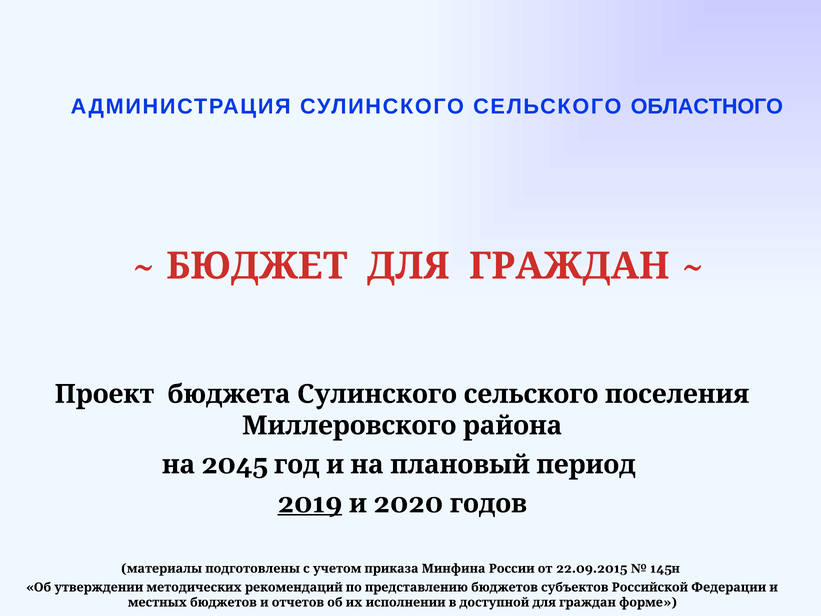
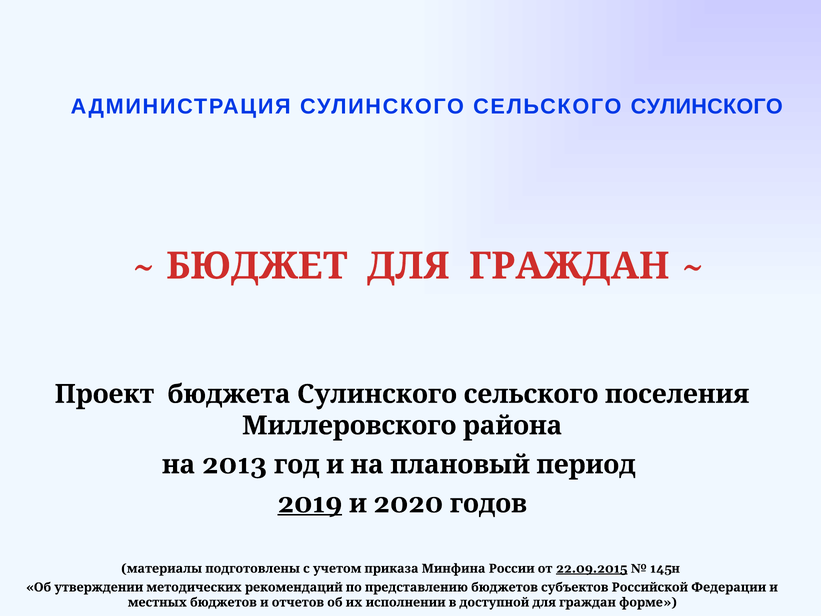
СЕЛЬСКОГО ОБЛАСТНОГО: ОБЛАСТНОГО -> СУЛИНСКОГО (707, 107)
2045: 2045 -> 2013 (234, 464)
22.09.2015 underline: none -> present (592, 568)
